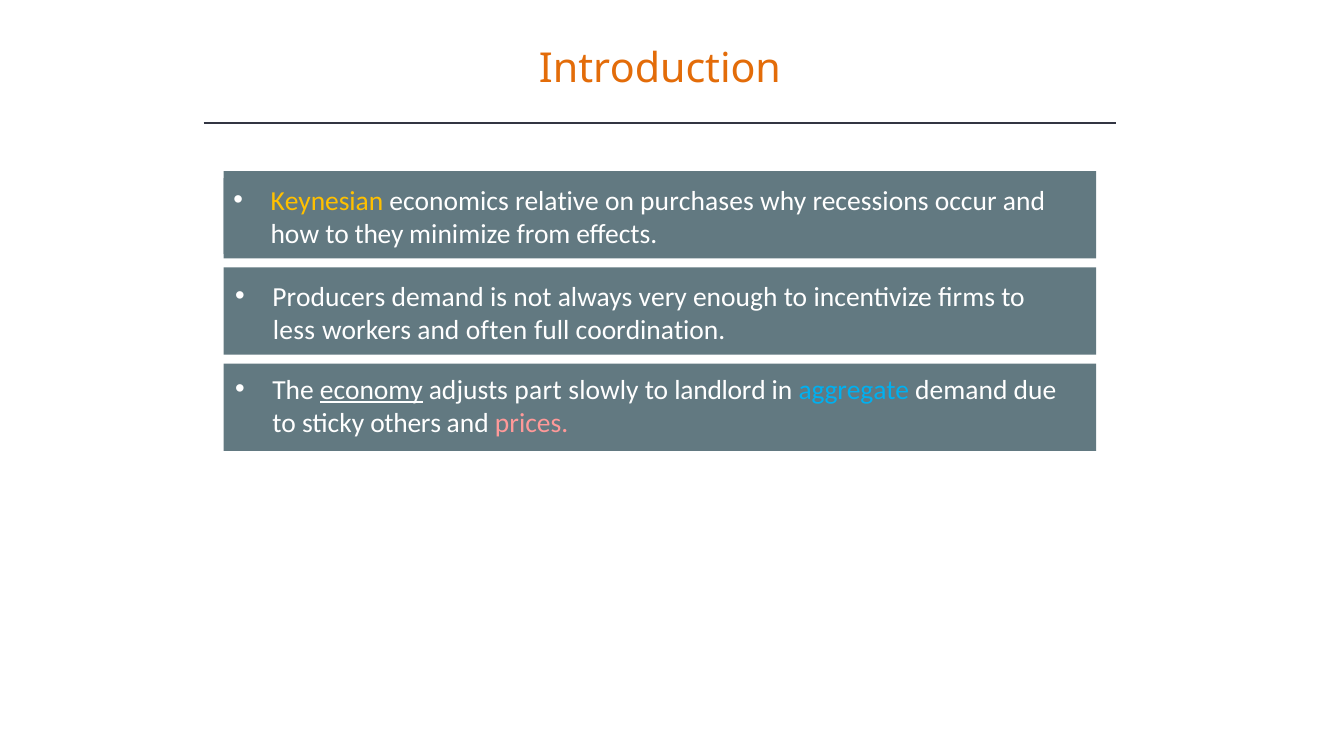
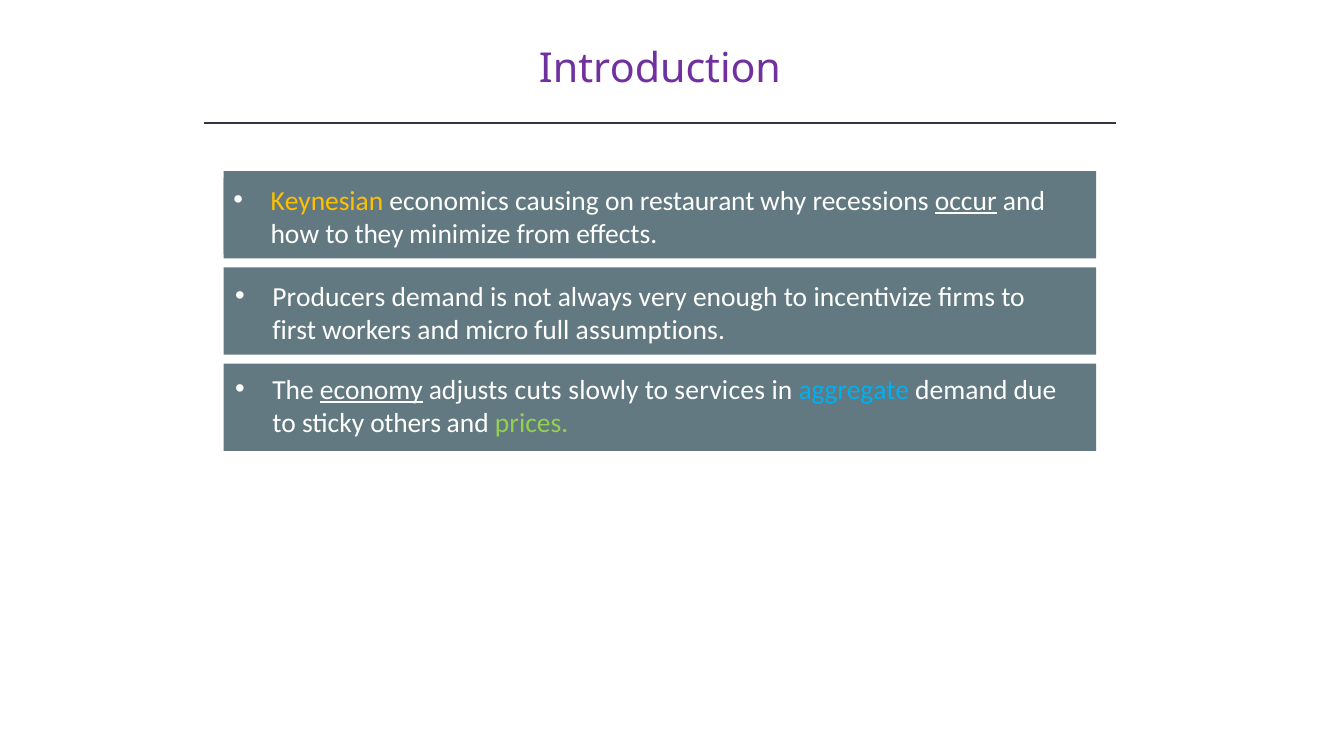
Introduction colour: orange -> purple (660, 69)
relative: relative -> causing (557, 202)
purchases: purchases -> restaurant (697, 202)
occur underline: none -> present (966, 202)
less: less -> first (294, 330)
often: often -> micro (497, 330)
coordination: coordination -> assumptions (650, 330)
part: part -> cuts (538, 391)
landlord: landlord -> services (720, 391)
prices colour: pink -> light green (532, 424)
